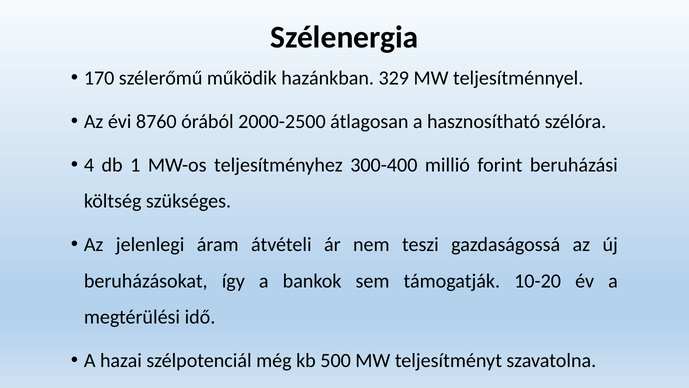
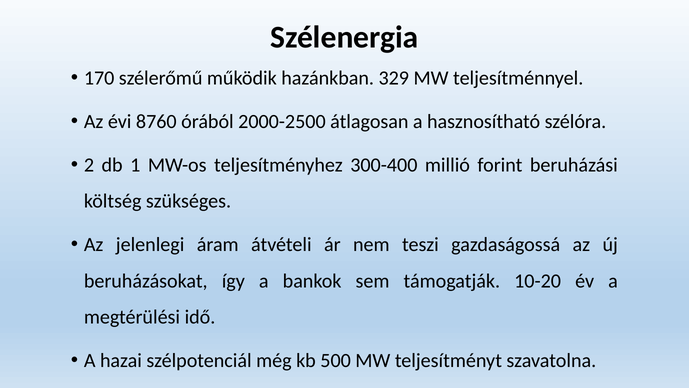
4: 4 -> 2 (89, 165)
